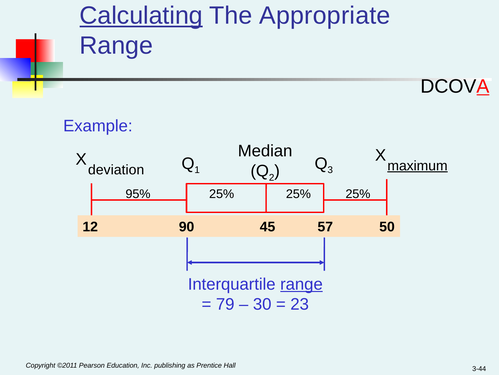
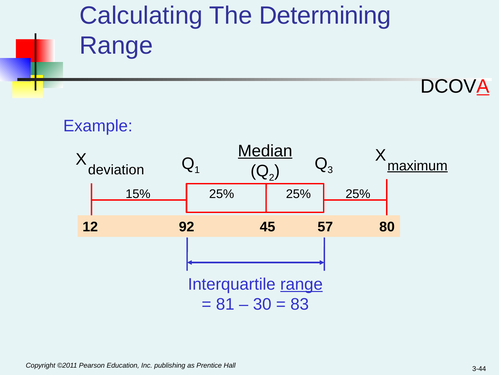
Calculating underline: present -> none (141, 16)
Appropriate: Appropriate -> Determining (325, 16)
Median underline: none -> present (265, 151)
95%: 95% -> 15% (138, 194)
90: 90 -> 92 (187, 227)
50: 50 -> 80 (387, 227)
79: 79 -> 81 (225, 304)
23: 23 -> 83 (300, 304)
